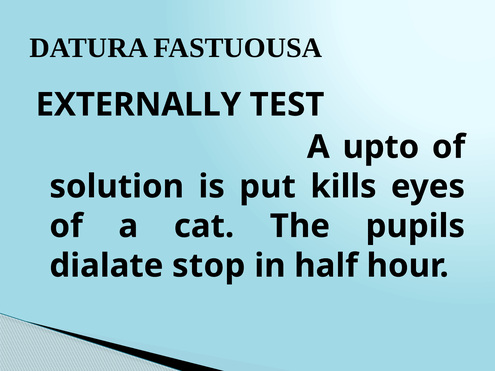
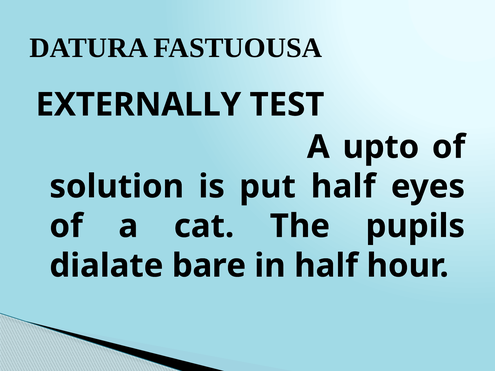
put kills: kills -> half (343, 187)
stop: stop -> bare (209, 266)
